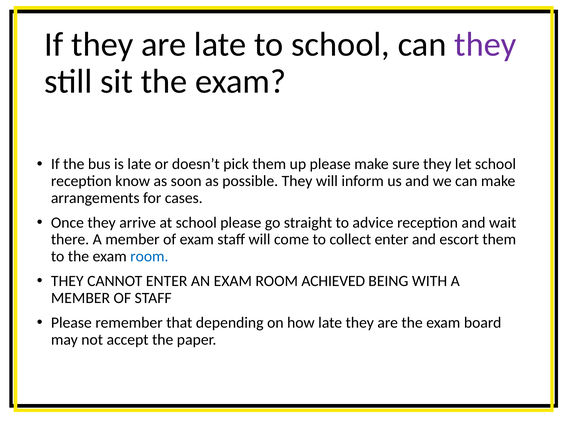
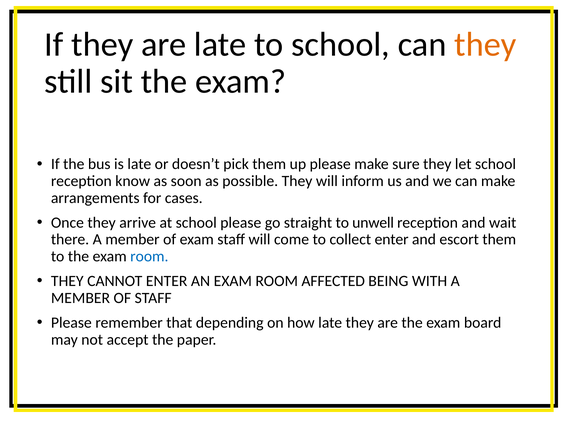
they colour: purple -> orange (485, 44)
advice: advice -> unwell (373, 223)
ACHIEVED: ACHIEVED -> AFFECTED (333, 281)
